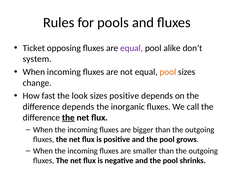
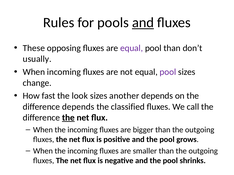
and underline: none -> present (143, 23)
Ticket: Ticket -> These (34, 48)
pool alike: alike -> than (172, 48)
system: system -> usually (37, 59)
pool colour: orange -> purple (168, 72)
sizes positive: positive -> another (124, 96)
inorganic: inorganic -> classified (128, 107)
